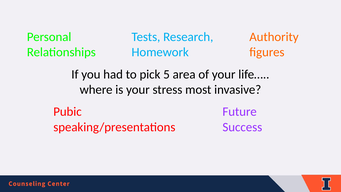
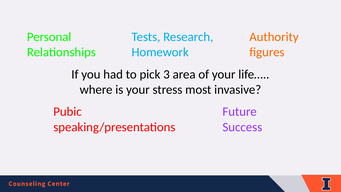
5: 5 -> 3 (167, 74)
